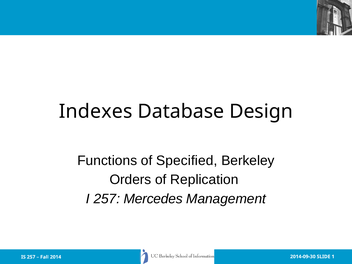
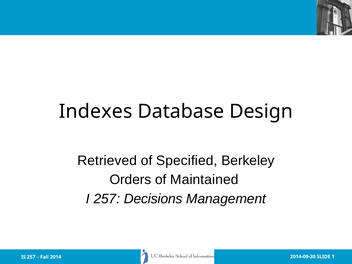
Functions: Functions -> Retrieved (107, 161)
Replication: Replication -> Maintained (204, 180)
Mercedes: Mercedes -> Decisions (153, 199)
